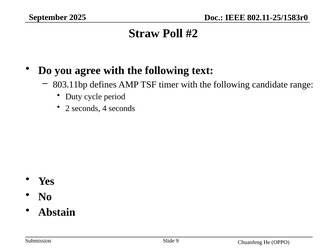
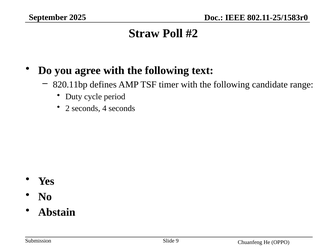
803.11bp: 803.11bp -> 820.11bp (70, 85)
